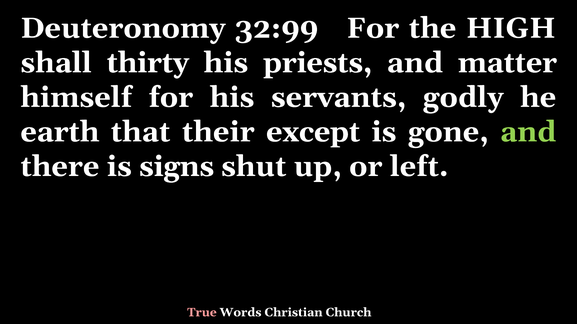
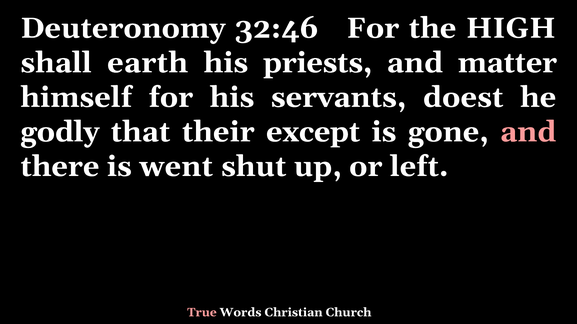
32:99: 32:99 -> 32:46 (277, 28)
thirty: thirty -> earth (148, 63)
godly: godly -> doest (463, 98)
earth: earth -> godly (60, 132)
and colour: light green -> pink (528, 132)
signs: signs -> went (176, 167)
